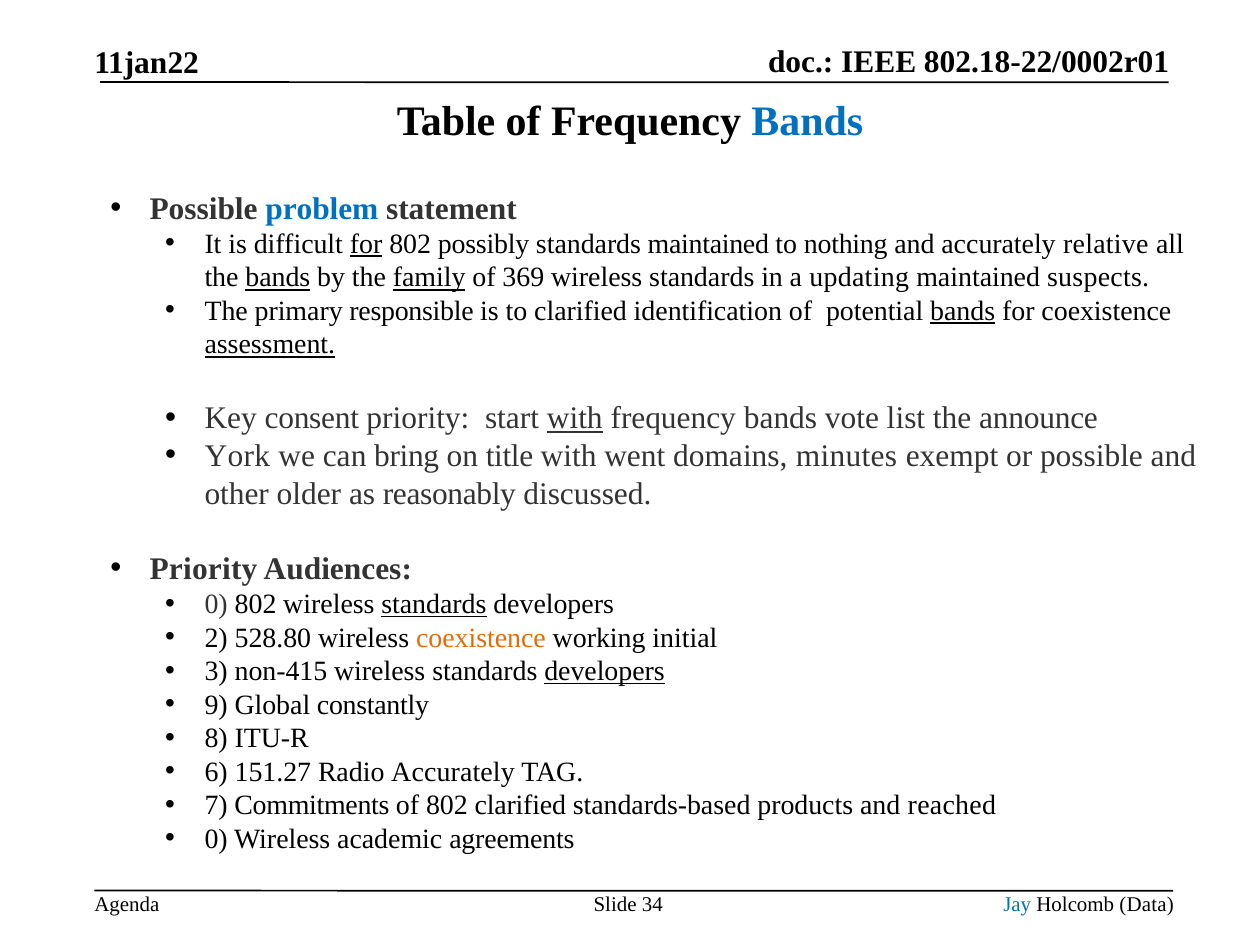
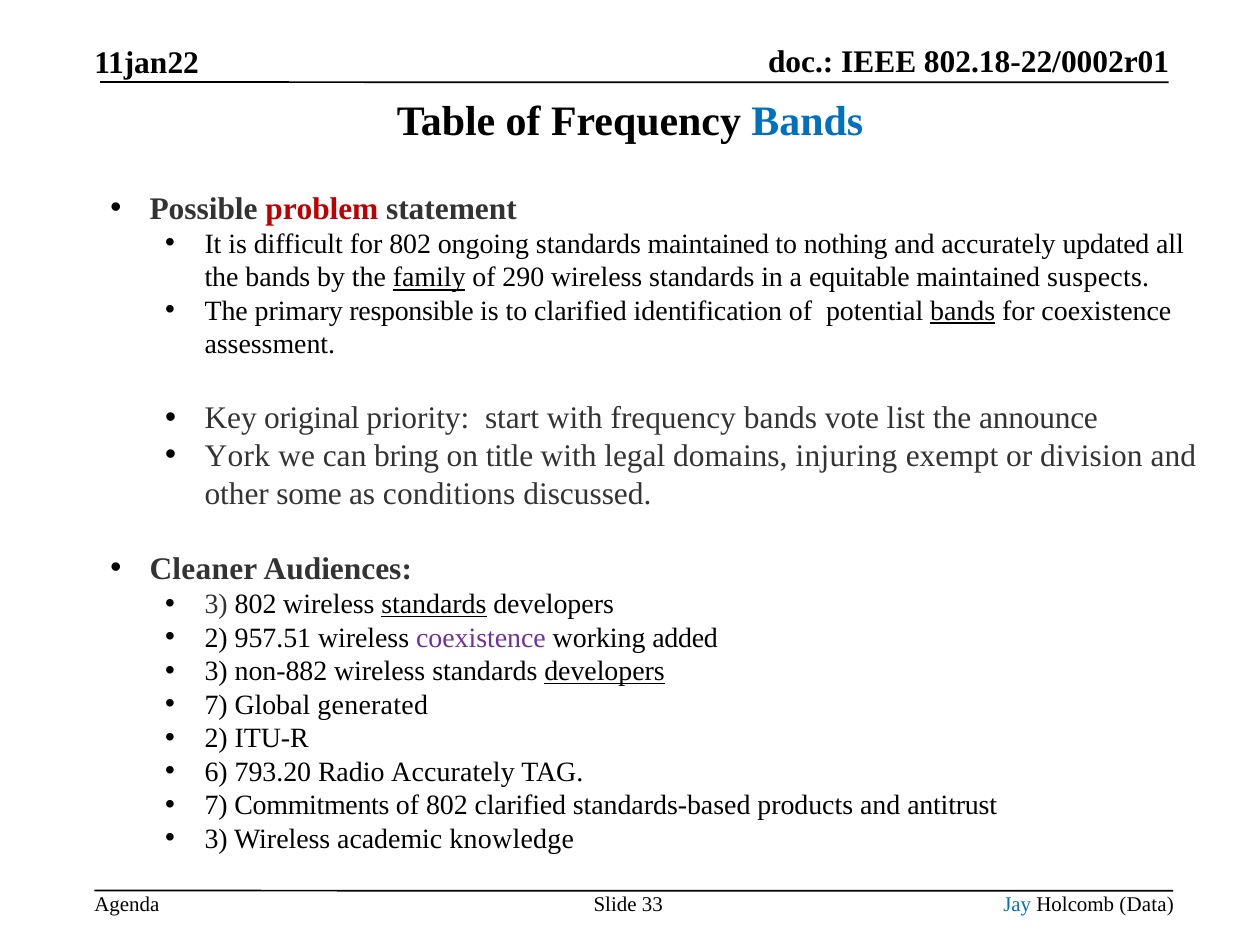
problem colour: blue -> red (322, 209)
for underline: present -> none (366, 244)
possibly: possibly -> ongoing (483, 244)
relative: relative -> updated (1106, 244)
bands underline: present -> none (278, 278)
369: 369 -> 290 (523, 278)
updating: updating -> equitable (859, 278)
assessment underline: present -> none (270, 345)
consent: consent -> original (312, 418)
with underline: present -> none (575, 418)
went: went -> legal (635, 456)
minutes: minutes -> injuring (846, 456)
or possible: possible -> division (1091, 456)
older: older -> some (309, 494)
reasonably: reasonably -> conditions (449, 494)
Priority: Priority -> Cleaner (203, 569)
0: 0 -> 3 (216, 604)
528.80: 528.80 -> 957.51 (273, 638)
coexistence colour: orange -> purple (481, 638)
initial: initial -> added (685, 638)
non-415: non-415 -> non-882 (281, 671)
9: 9 -> 7 (216, 705)
constantly: constantly -> generated (373, 705)
8: 8 -> 2 (216, 738)
151.27: 151.27 -> 793.20 (273, 772)
reached: reached -> antitrust (952, 805)
0: 0 -> 3 (216, 839)
agreements: agreements -> knowledge (512, 839)
34: 34 -> 33 (652, 904)
